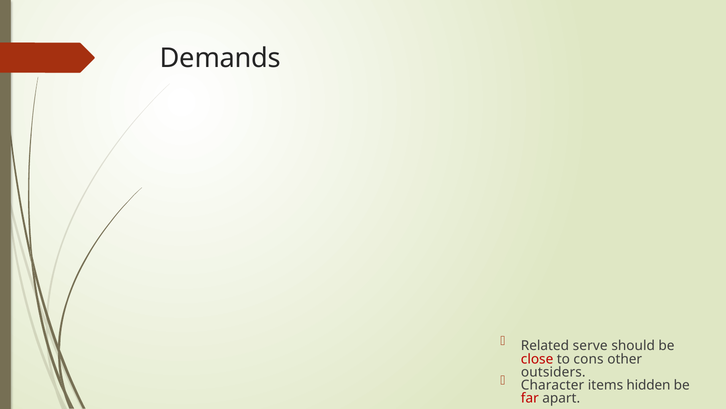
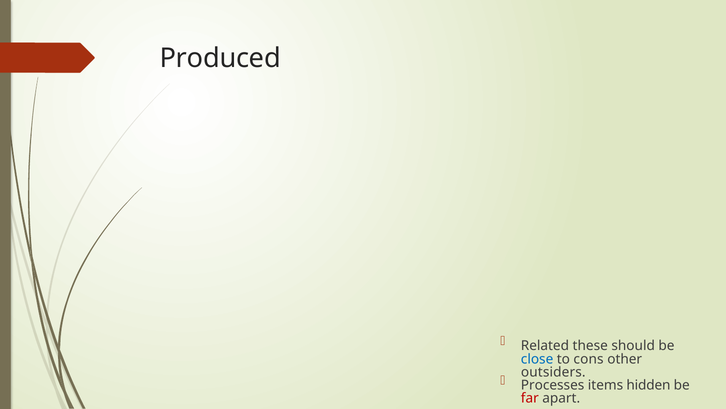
Demands: Demands -> Produced (220, 58)
serve: serve -> these (590, 345)
close colour: red -> blue (537, 358)
Character: Character -> Processes (553, 385)
